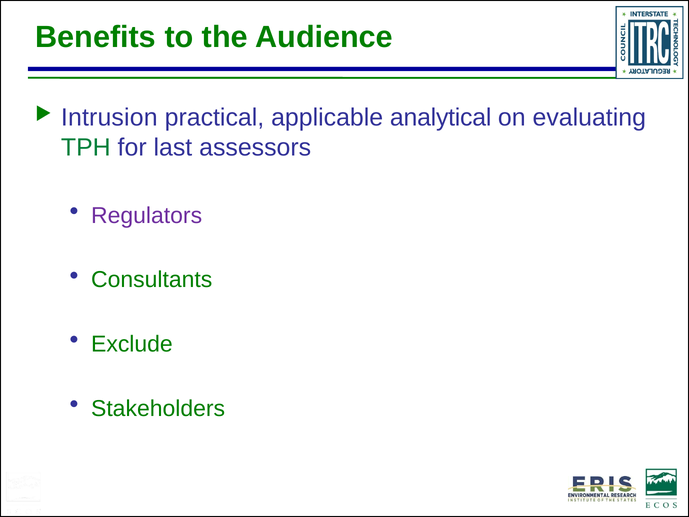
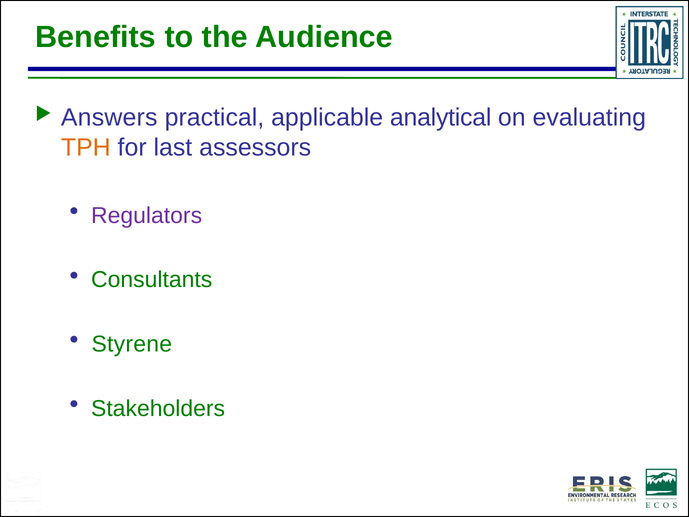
Intrusion: Intrusion -> Answers (109, 118)
TPH colour: green -> orange (86, 147)
Exclude: Exclude -> Styrene (132, 344)
